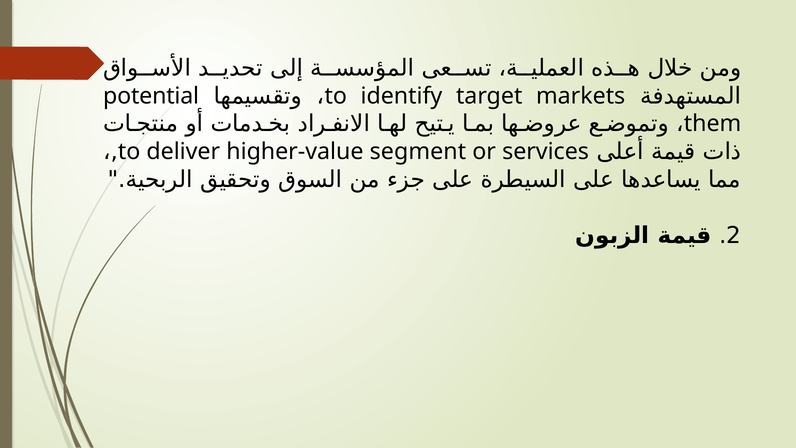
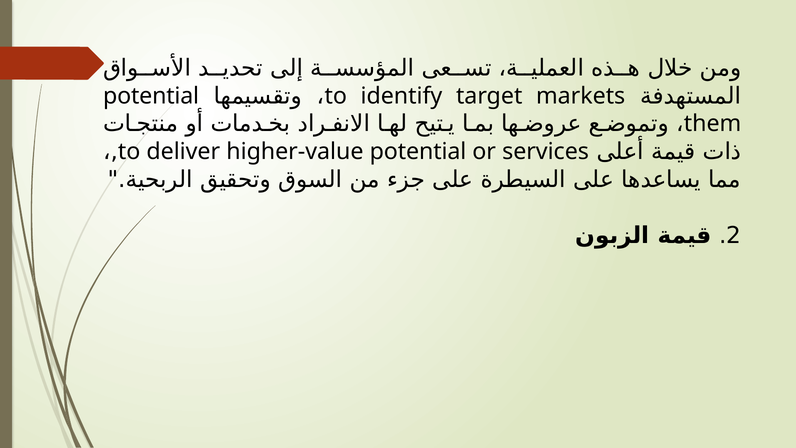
higher-value segment: segment -> potential (418, 152)
